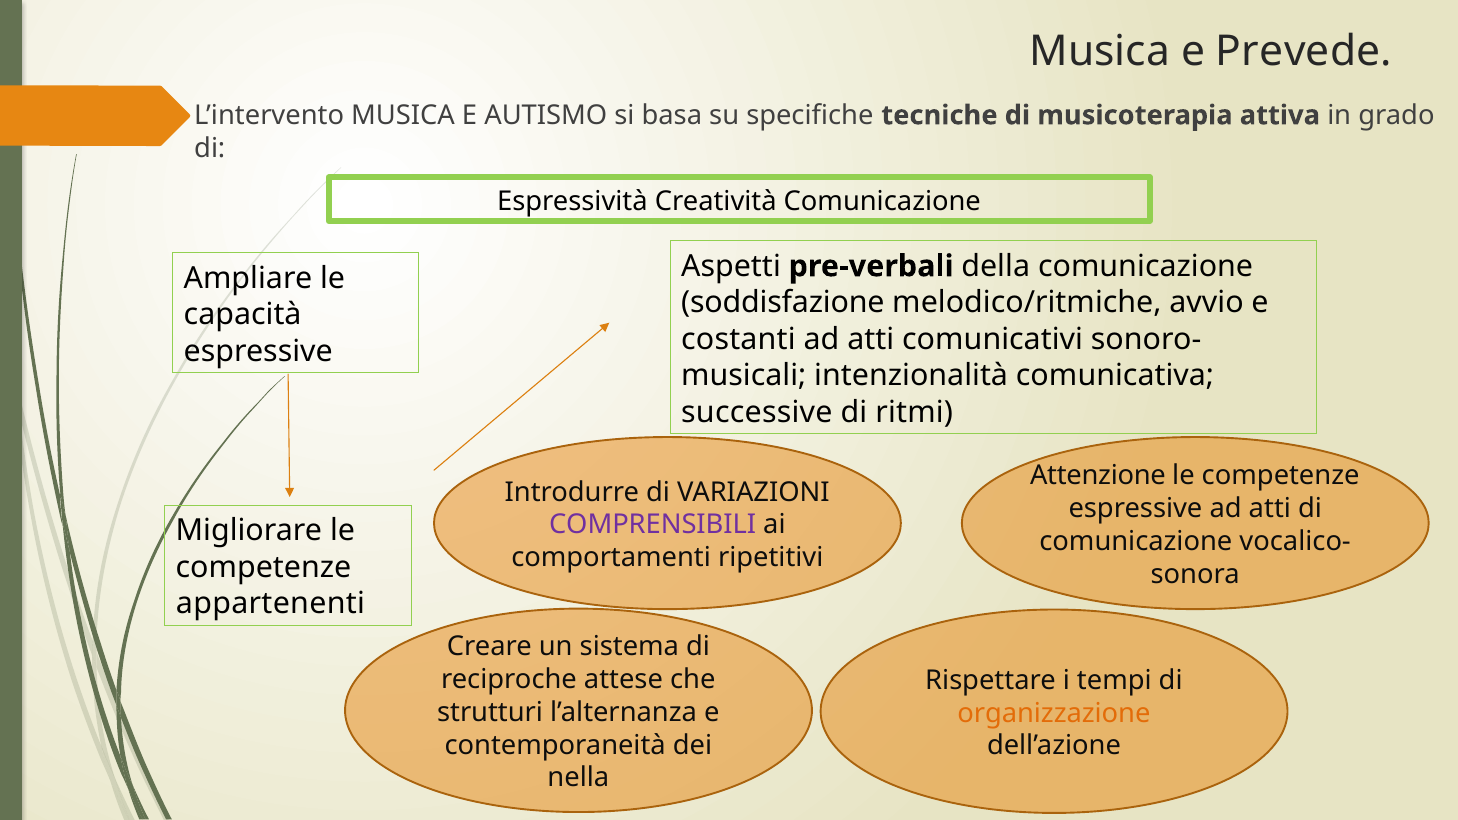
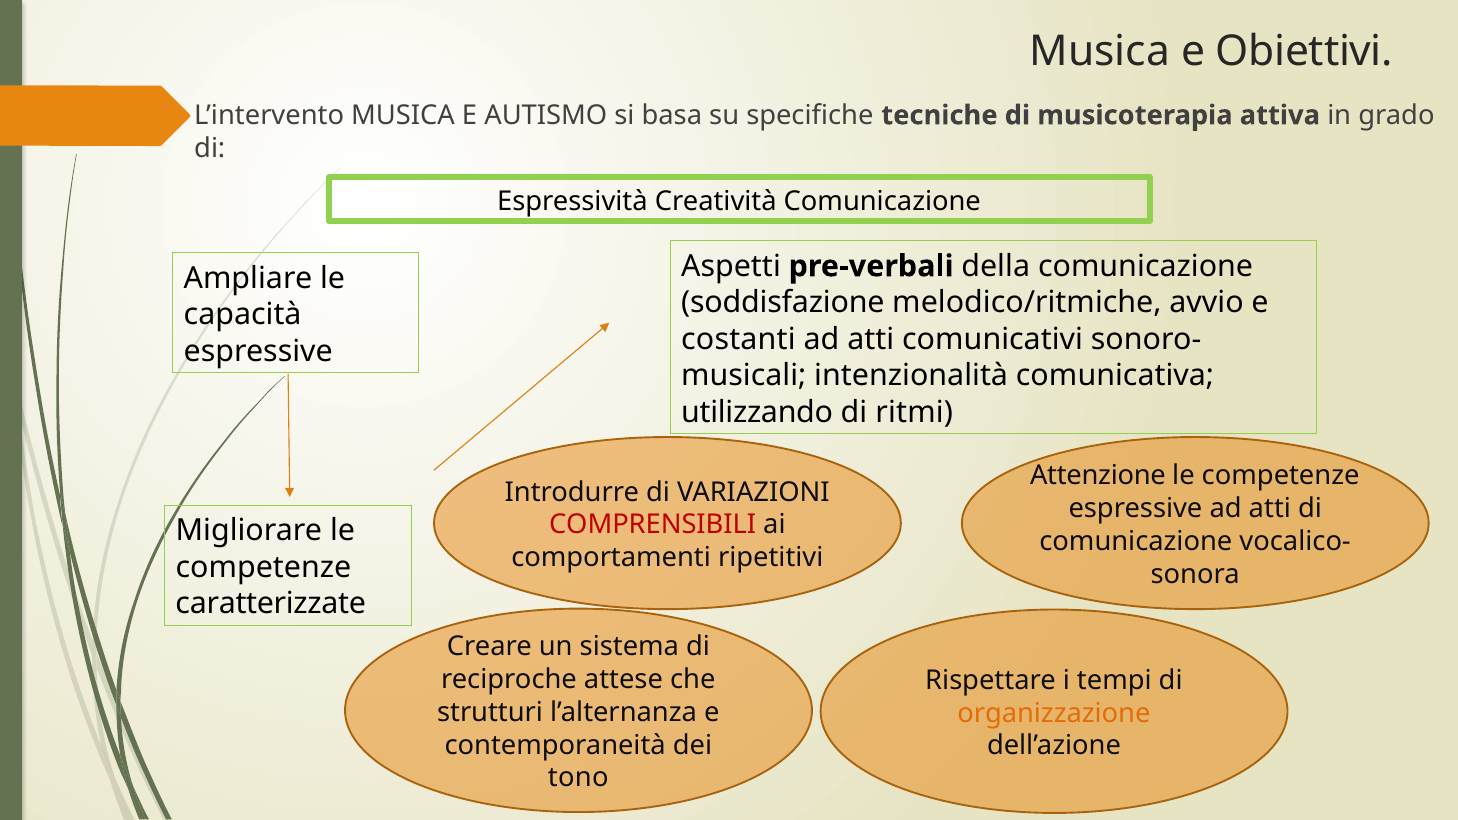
Prevede: Prevede -> Obiettivi (1304, 52)
successive: successive -> utilizzando (757, 412)
COMPRENSIBILI colour: purple -> red (653, 525)
appartenenti: appartenenti -> caratterizzate (271, 604)
nella: nella -> tono (578, 778)
